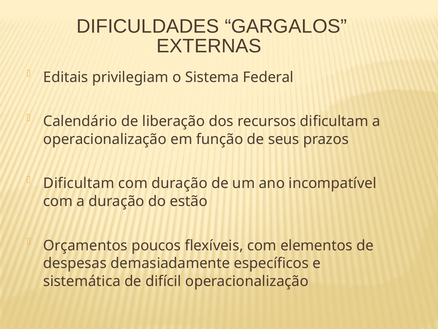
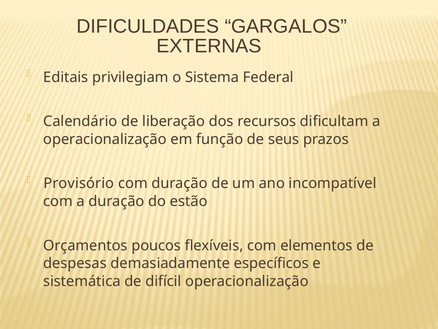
Dificultam: Dificultam -> Provisório (79, 183)
